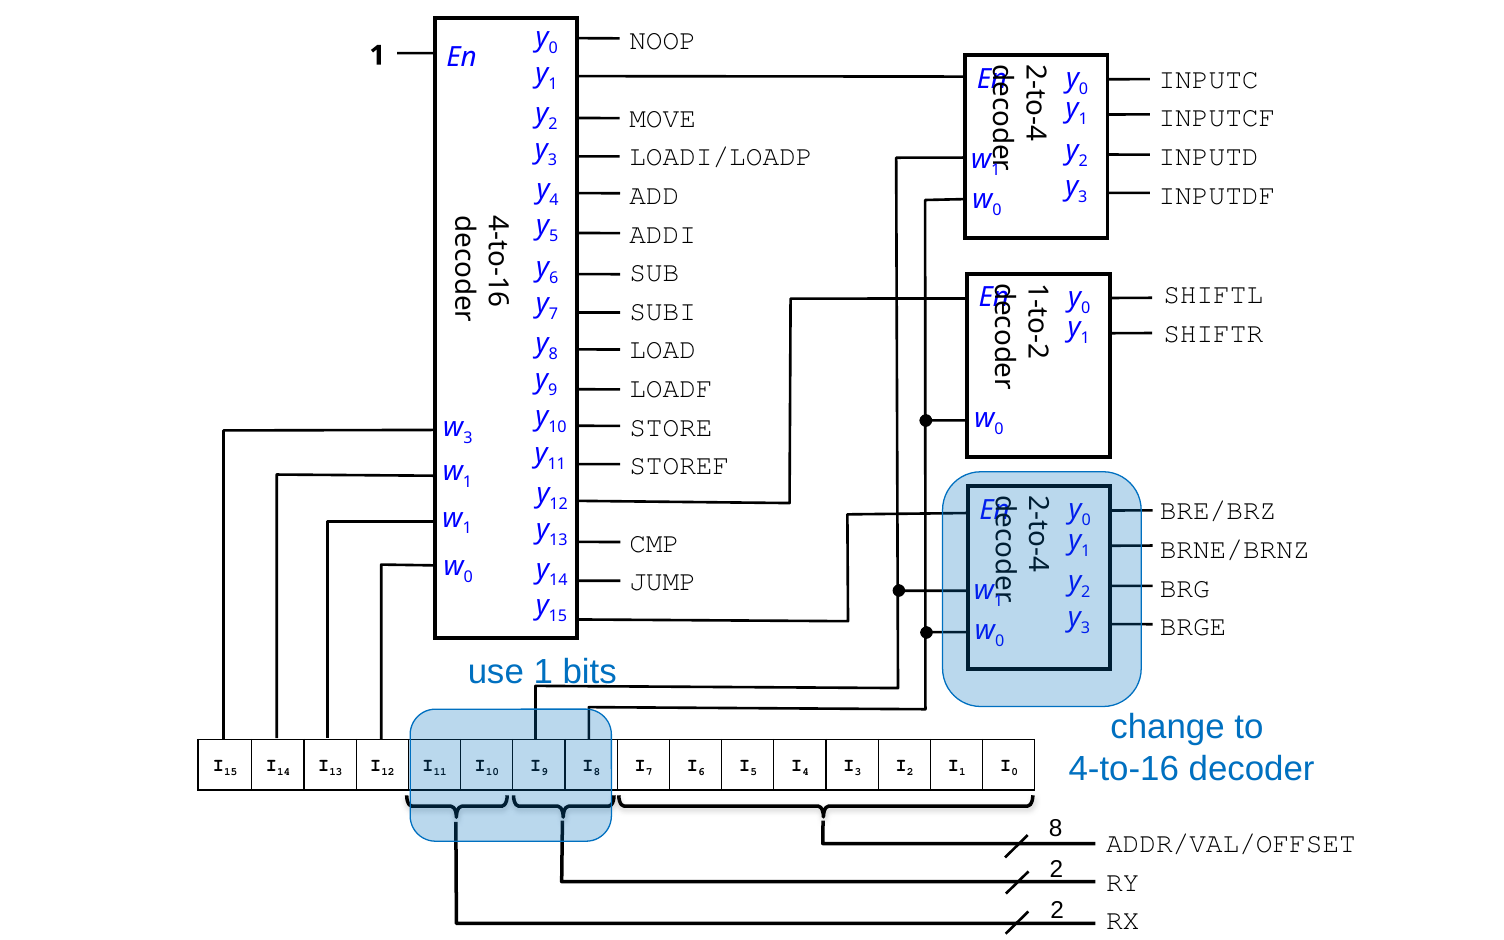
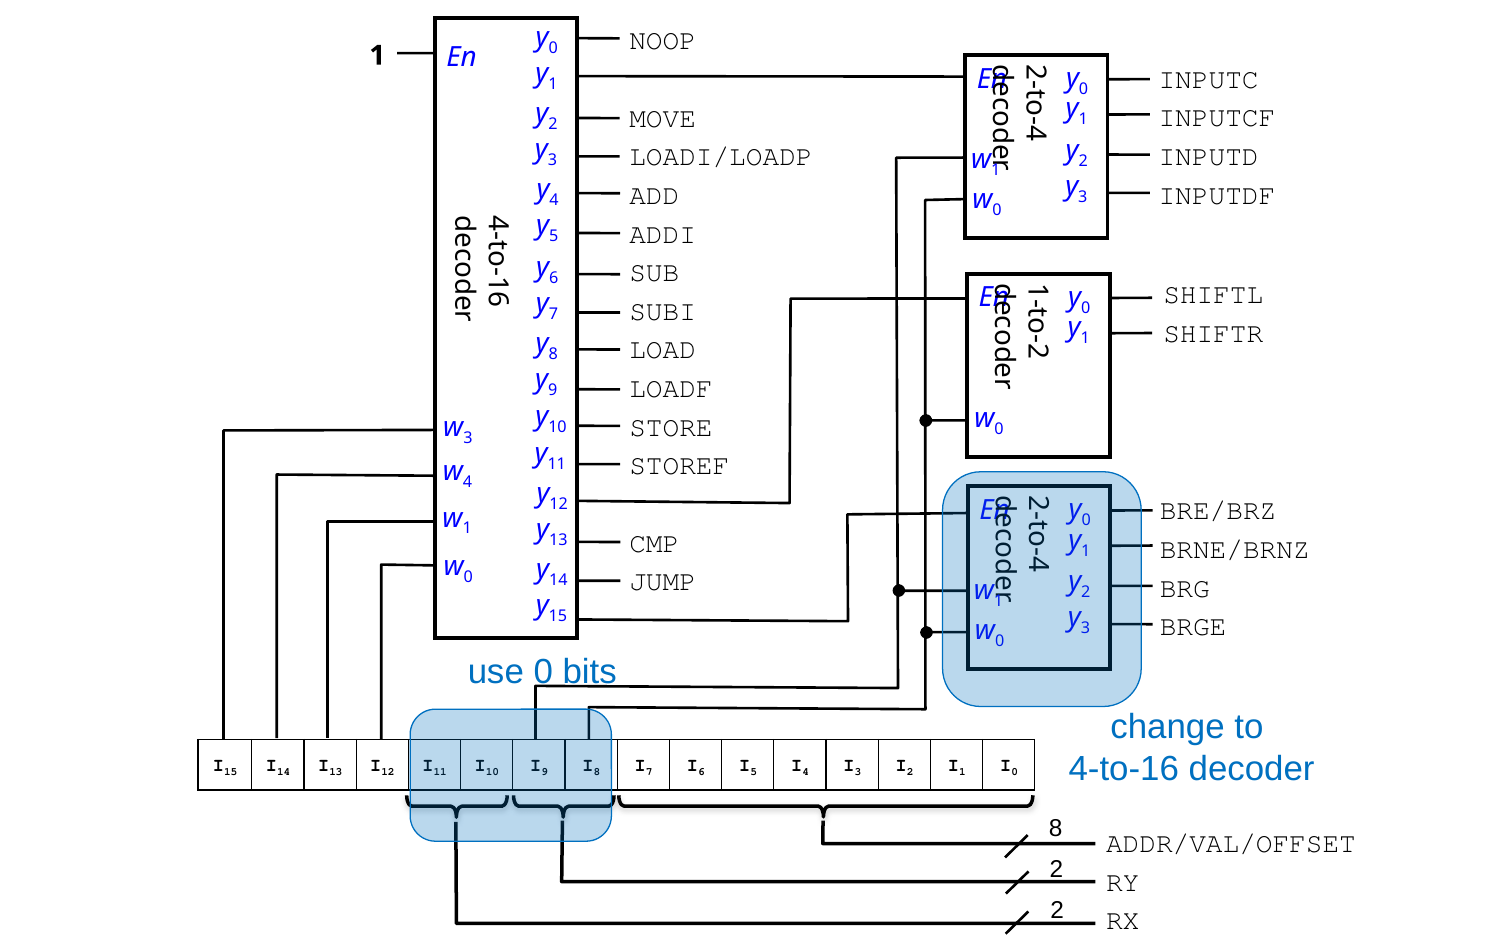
1: 1 -> 4 (468, 482)
use 1: 1 -> 0 (543, 672)
